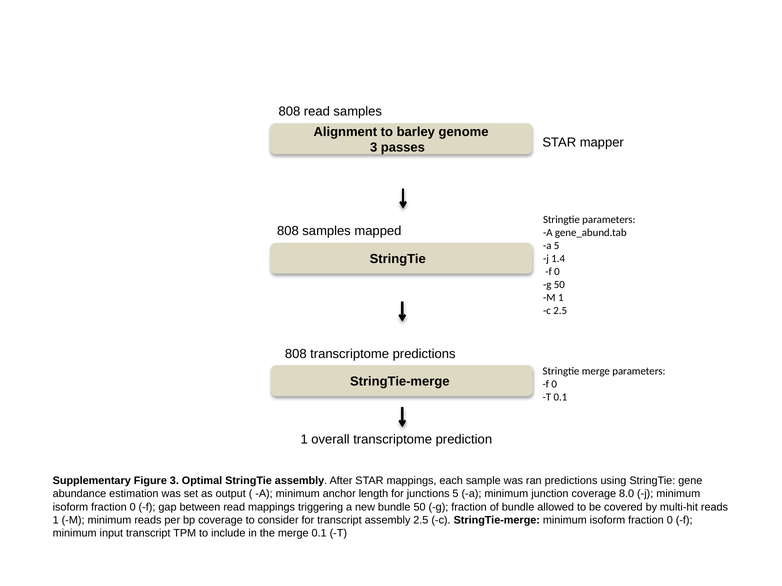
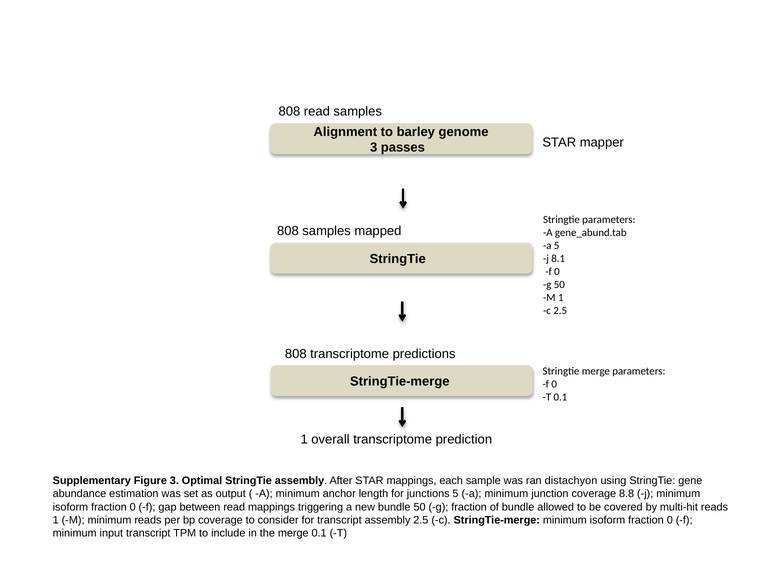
1.4: 1.4 -> 8.1 (558, 259)
ran predictions: predictions -> distachyon (571, 481)
8.0: 8.0 -> 8.8 (627, 494)
